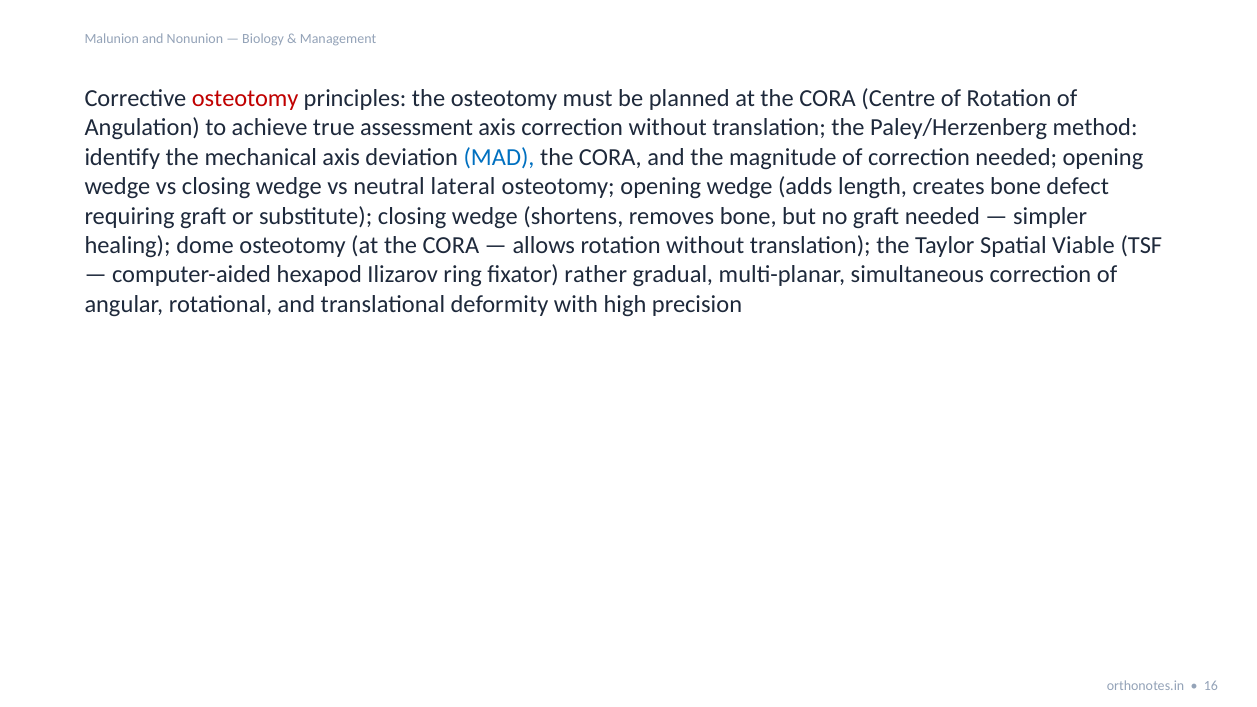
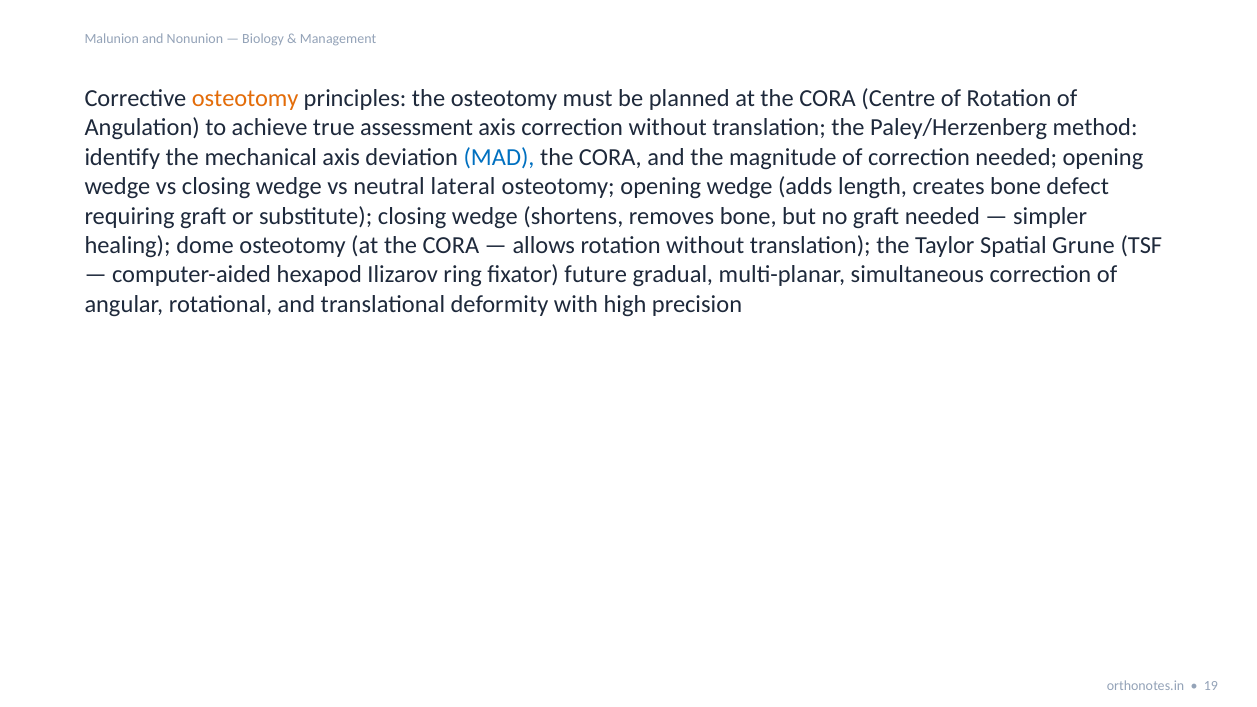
osteotomy colour: red -> orange (245, 99)
Viable: Viable -> Grune (1083, 245)
rather: rather -> future (596, 275)
16: 16 -> 19 (1211, 686)
